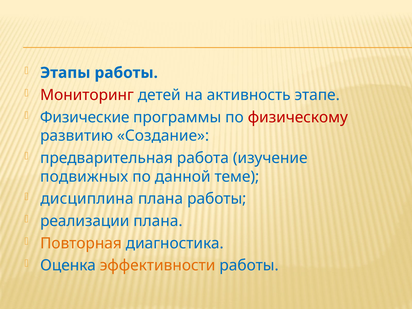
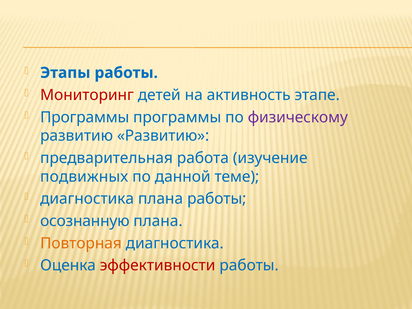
Физические: Физические -> Программы (85, 117)
физическому colour: red -> purple (298, 117)
развитию Создание: Создание -> Развитию (163, 136)
дисциплина: дисциплина -> диагностика (87, 199)
реализации: реализации -> осознанную (85, 221)
эффективности colour: orange -> red (158, 265)
